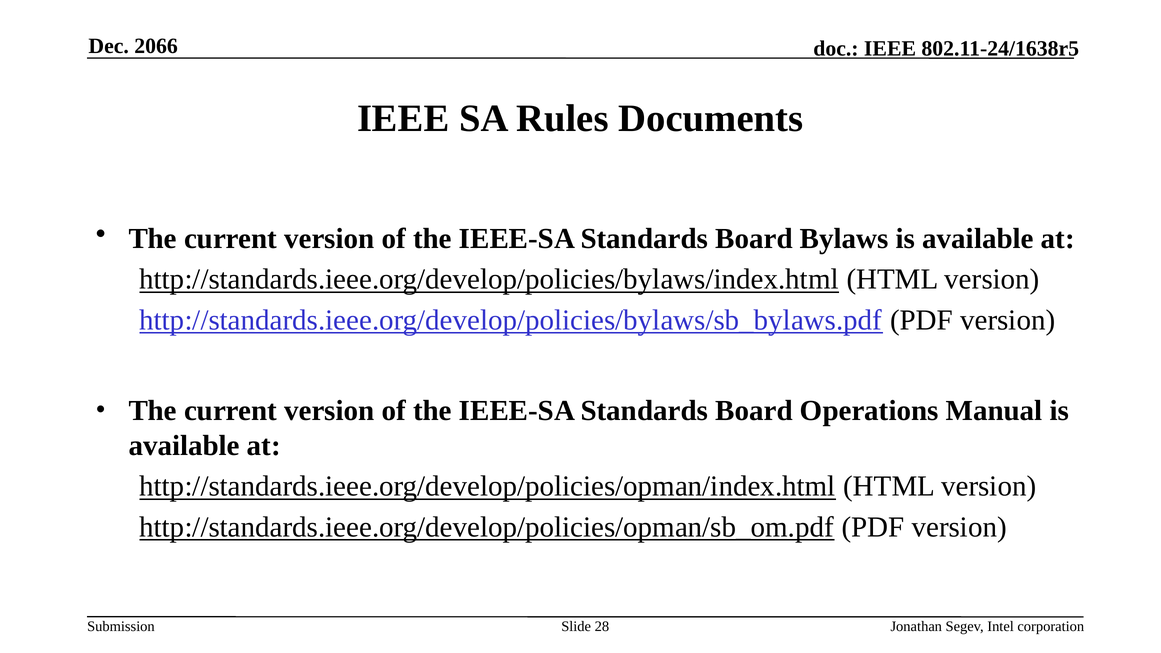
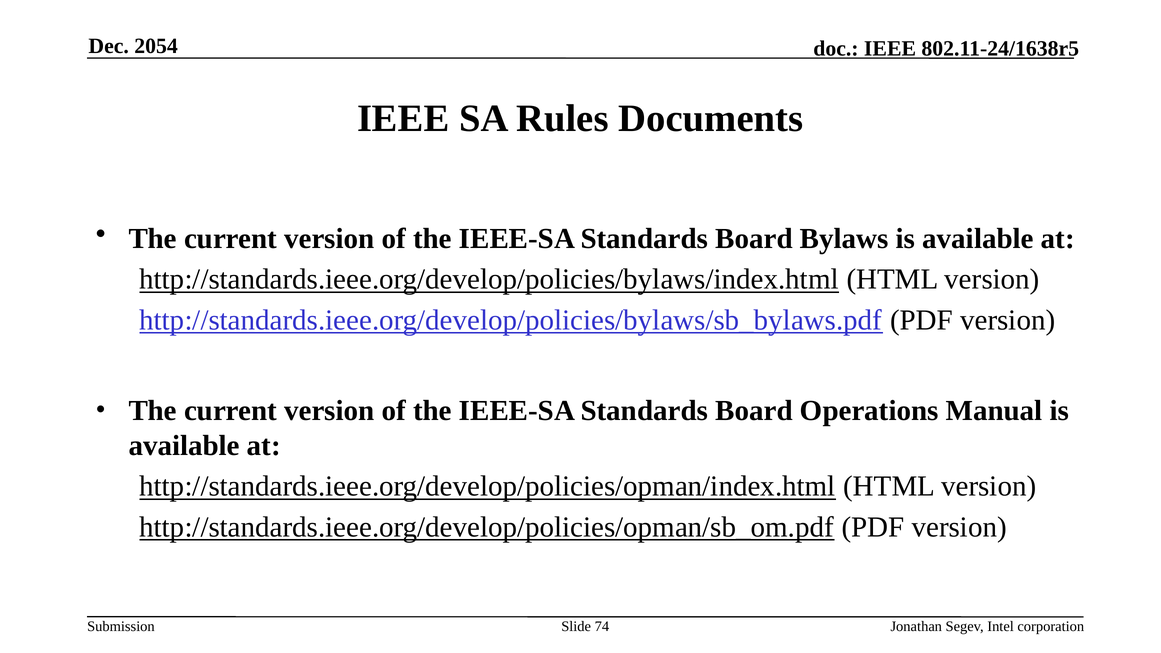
2066: 2066 -> 2054 (156, 46)
28: 28 -> 74 (602, 626)
